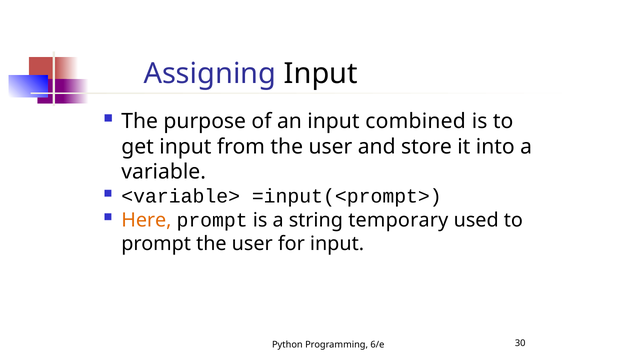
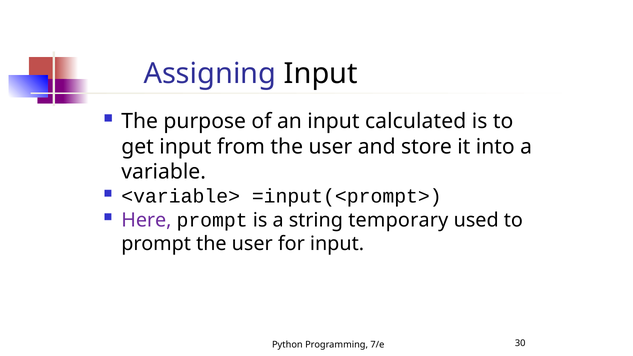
combined: combined -> calculated (416, 121)
Here colour: orange -> purple (146, 220)
6/e: 6/e -> 7/e (377, 345)
